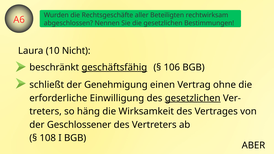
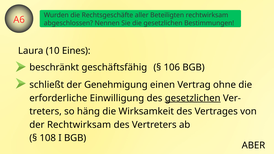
Nicht: Nicht -> Eines (76, 51)
geschäftsfähig underline: present -> none (114, 67)
der Geschlossener: Geschlossener -> Rechtwirksam (79, 125)
